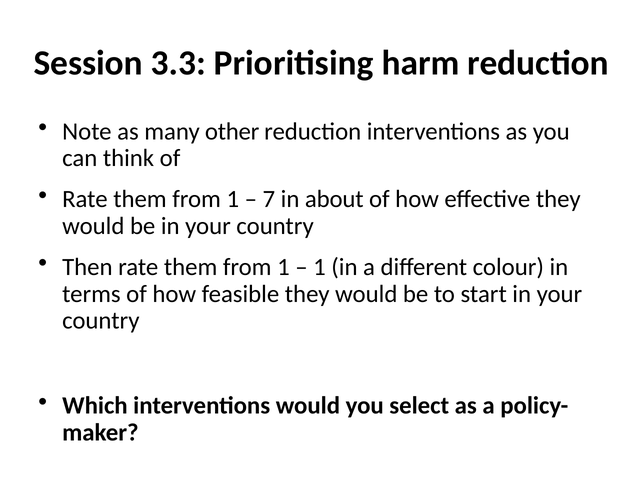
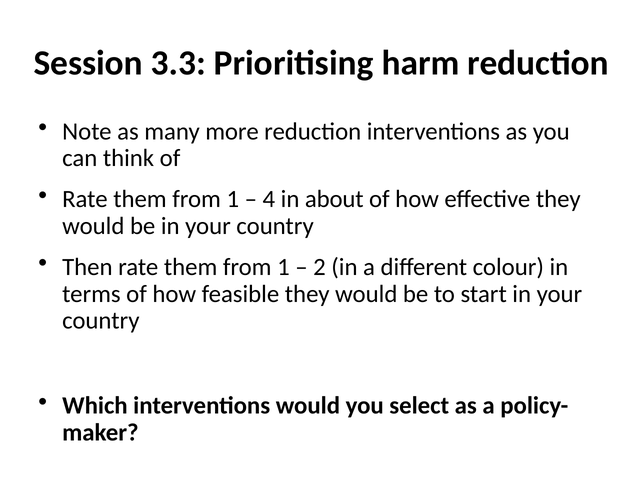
other: other -> more (232, 131)
7: 7 -> 4 (269, 199)
1: 1 -> 2 (319, 267)
